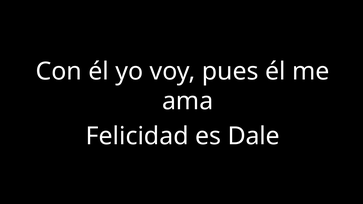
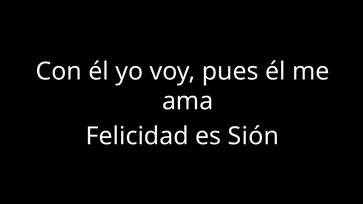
Dale: Dale -> Sión (253, 136)
